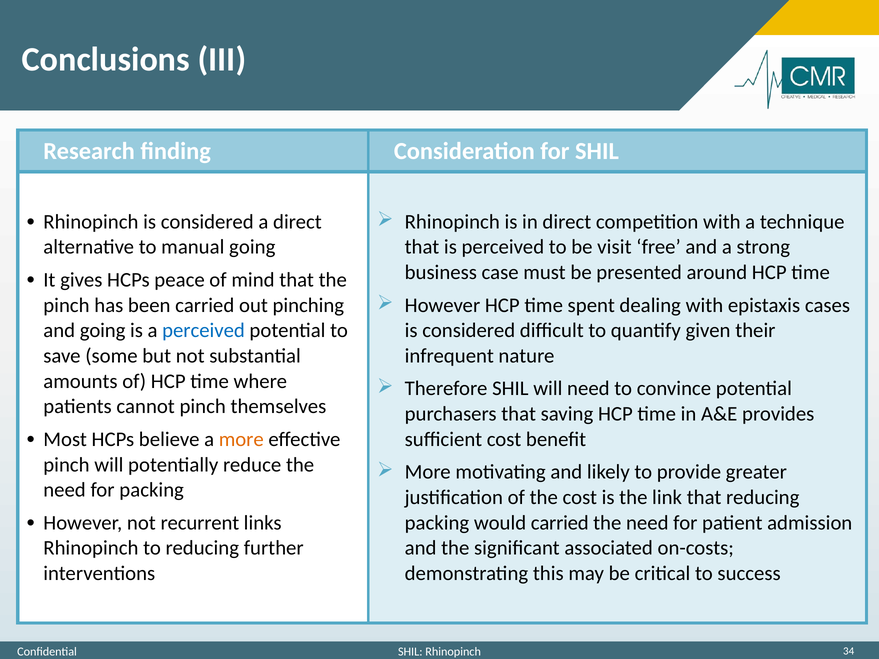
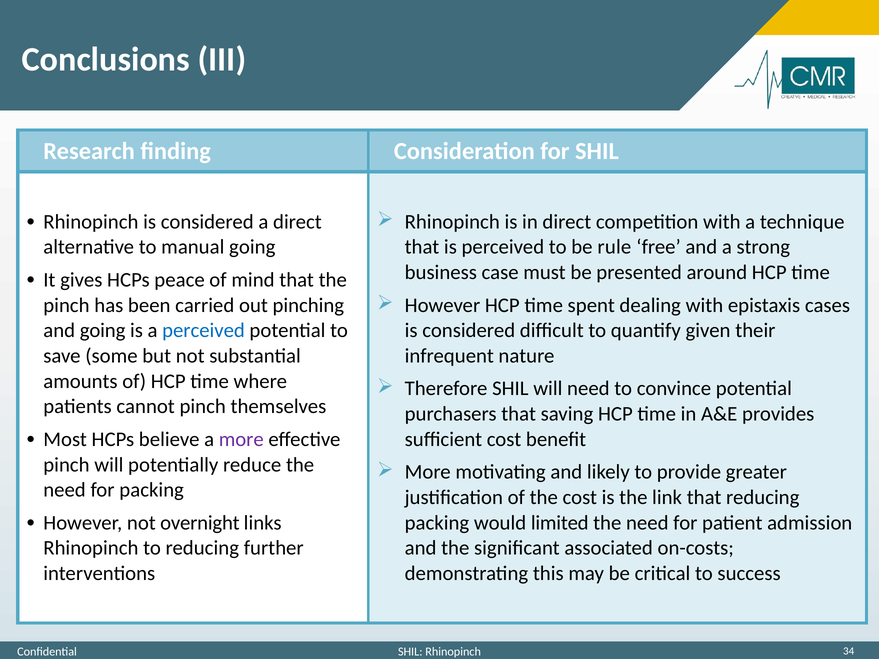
visit: visit -> rule (614, 247)
more colour: orange -> purple (241, 439)
recurrent: recurrent -> overnight (200, 523)
would carried: carried -> limited (560, 523)
